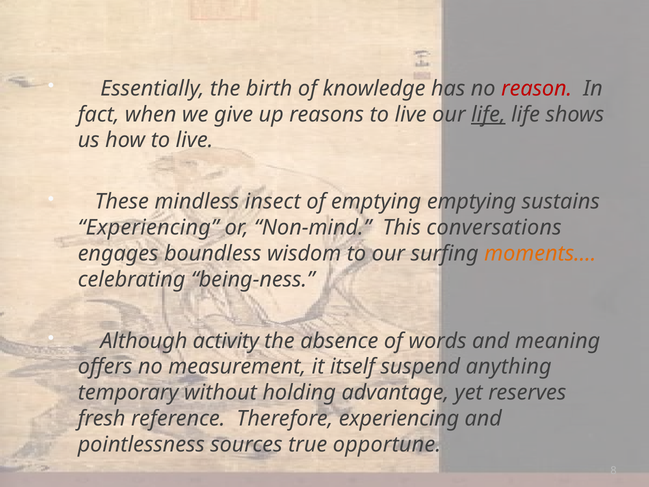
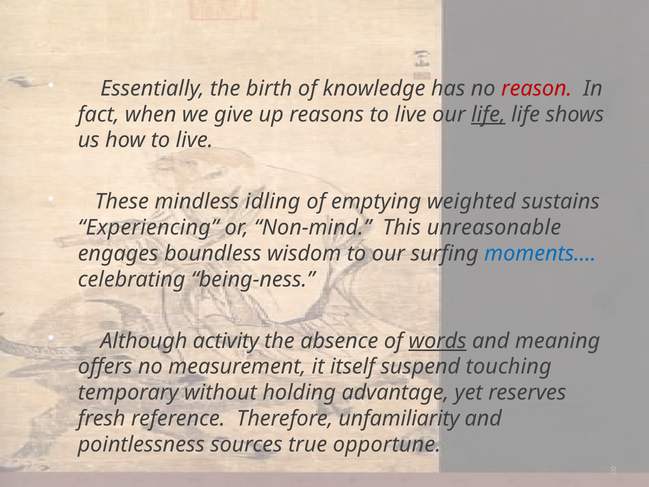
insect: insect -> idling (273, 202)
emptying emptying: emptying -> weighted (471, 202)
conversations: conversations -> unreasonable (494, 227)
moments… colour: orange -> blue (540, 253)
words underline: none -> present (438, 341)
anything: anything -> touching (509, 367)
Therefore experiencing: experiencing -> unfamiliarity (399, 419)
